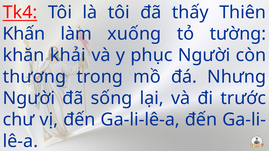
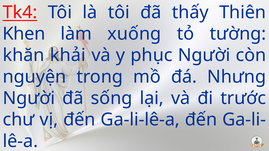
Khấn: Khấn -> Khen (24, 34)
thương: thương -> nguyện (34, 77)
